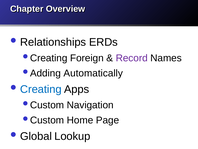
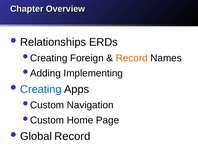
Record colour: purple -> orange (132, 58)
Automatically: Automatically -> Implementing (93, 73)
Global Lookup: Lookup -> Record (72, 136)
